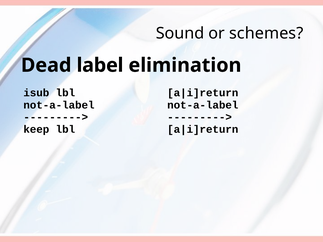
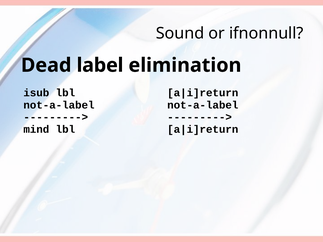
schemes: schemes -> ifnonnull (266, 33)
keep: keep -> mind (36, 130)
